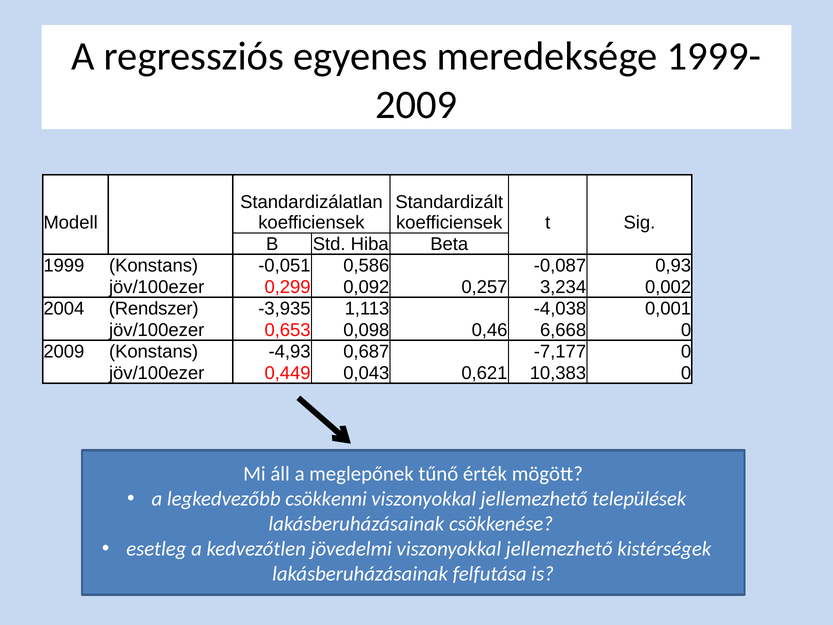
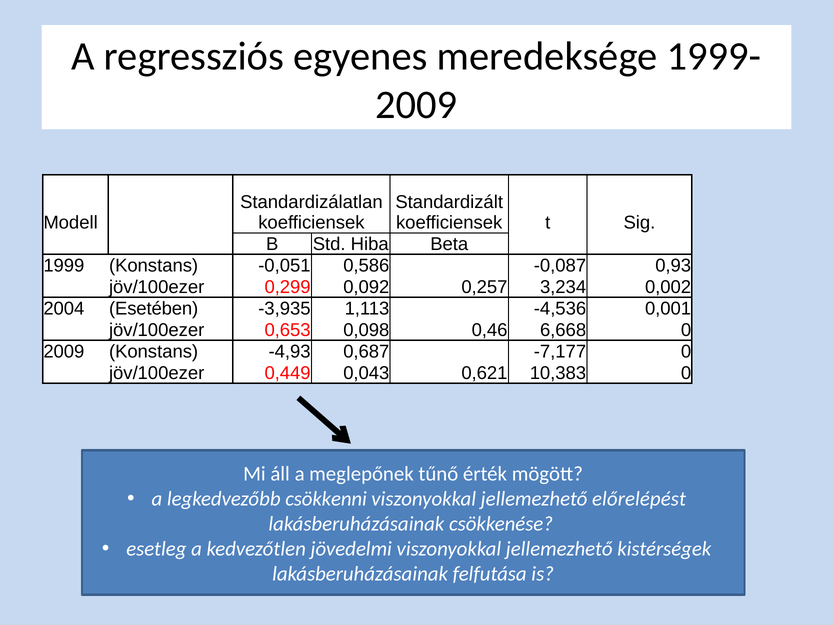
Rendszer: Rendszer -> Esetében (154, 309)
-4,038: -4,038 -> -4,536 (560, 309)
települések: települések -> előrelépést (639, 499)
